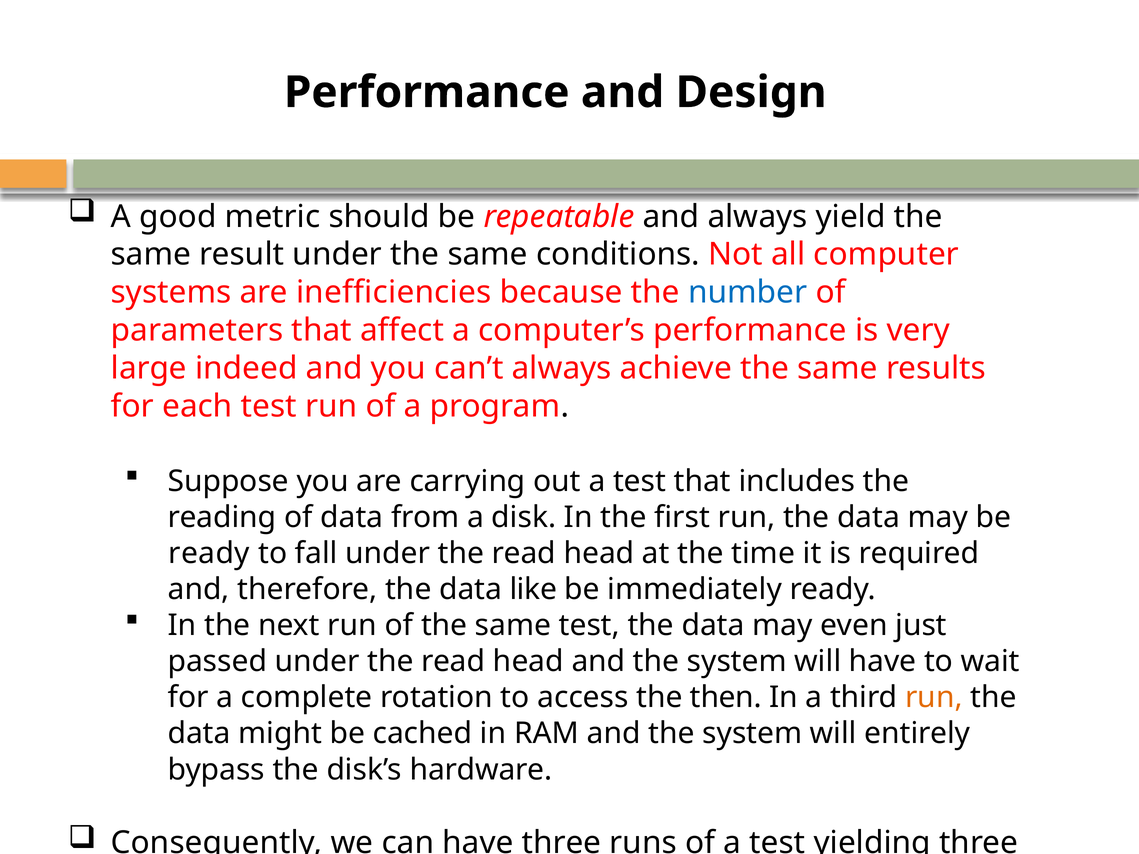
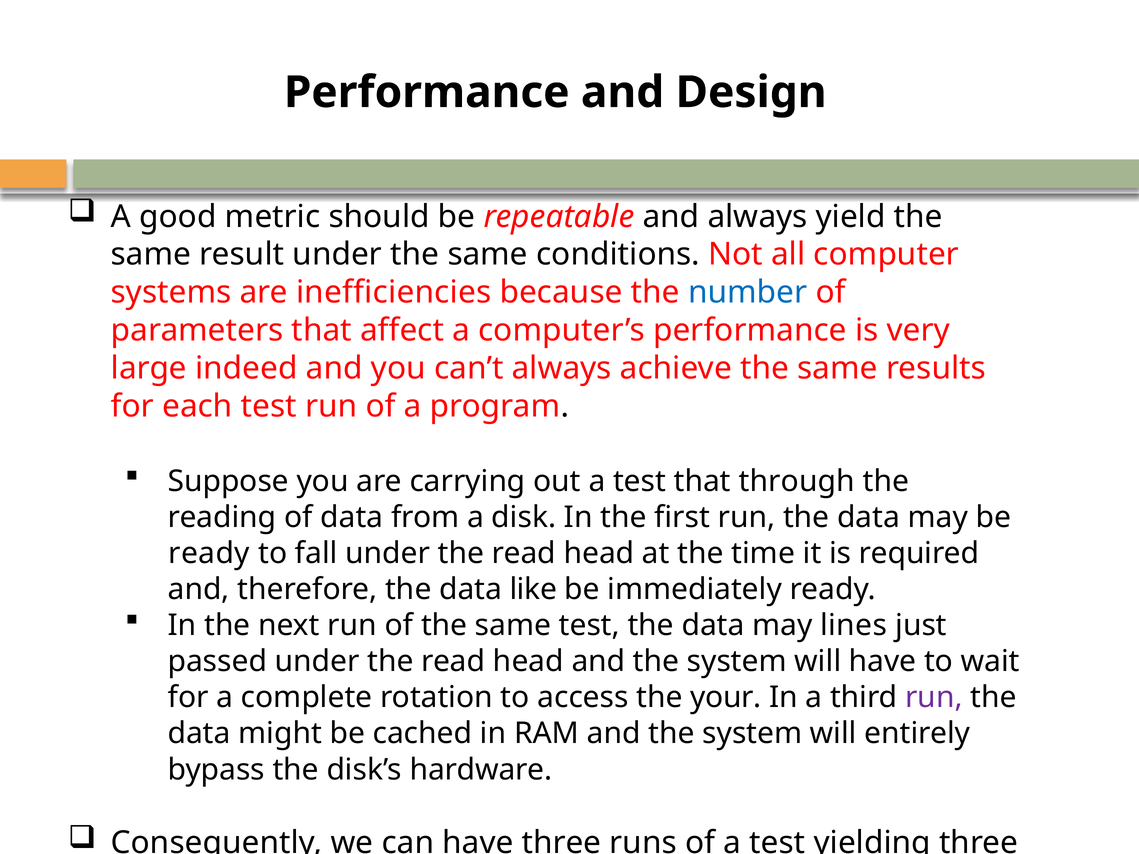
includes: includes -> through (797, 481)
even: even -> lines (854, 626)
then: then -> your (726, 698)
run colour: orange -> purple (934, 698)
